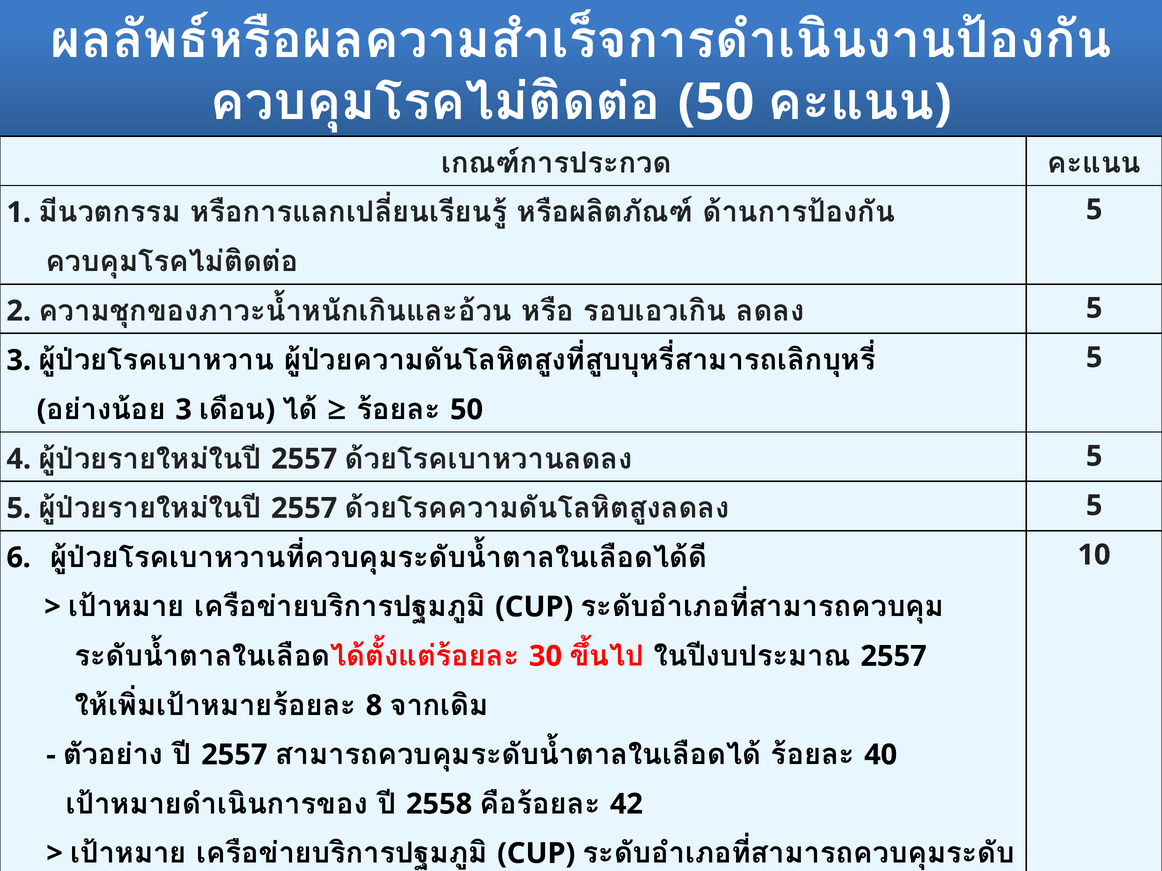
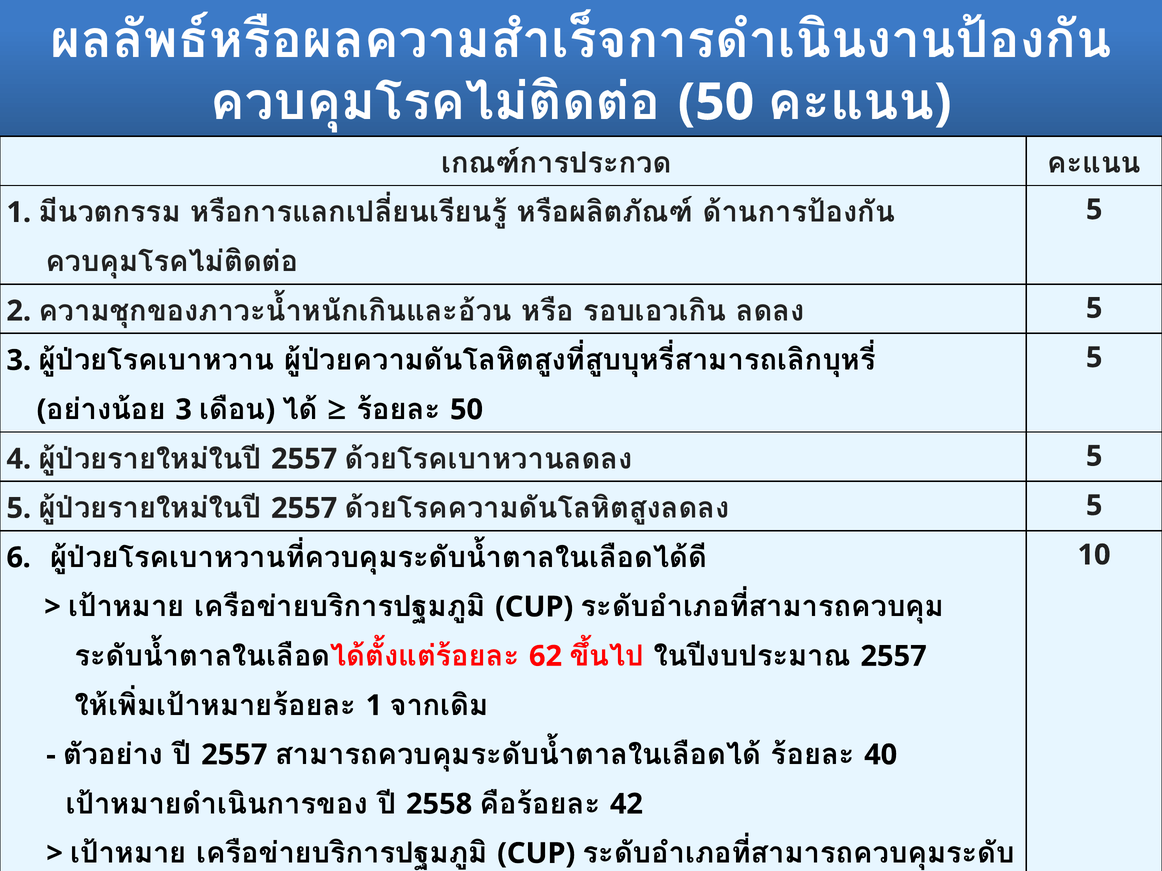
30: 30 -> 62 (546, 657)
8: 8 -> 1 (374, 706)
